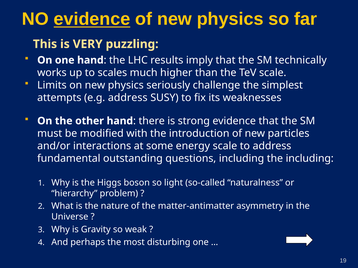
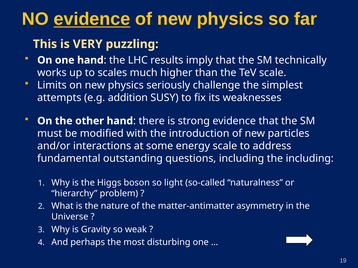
e.g address: address -> addition (128, 98)
